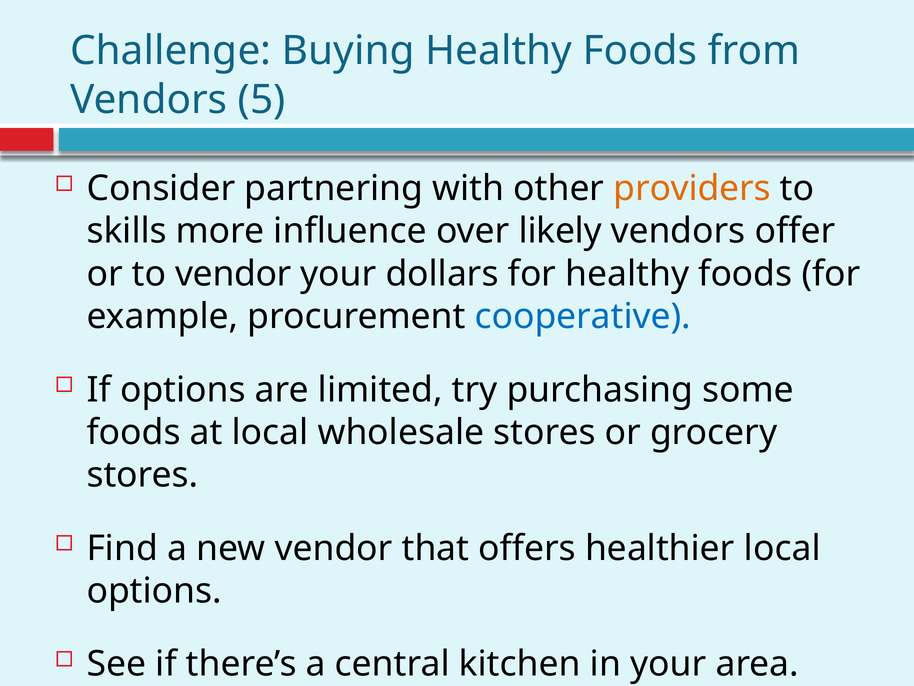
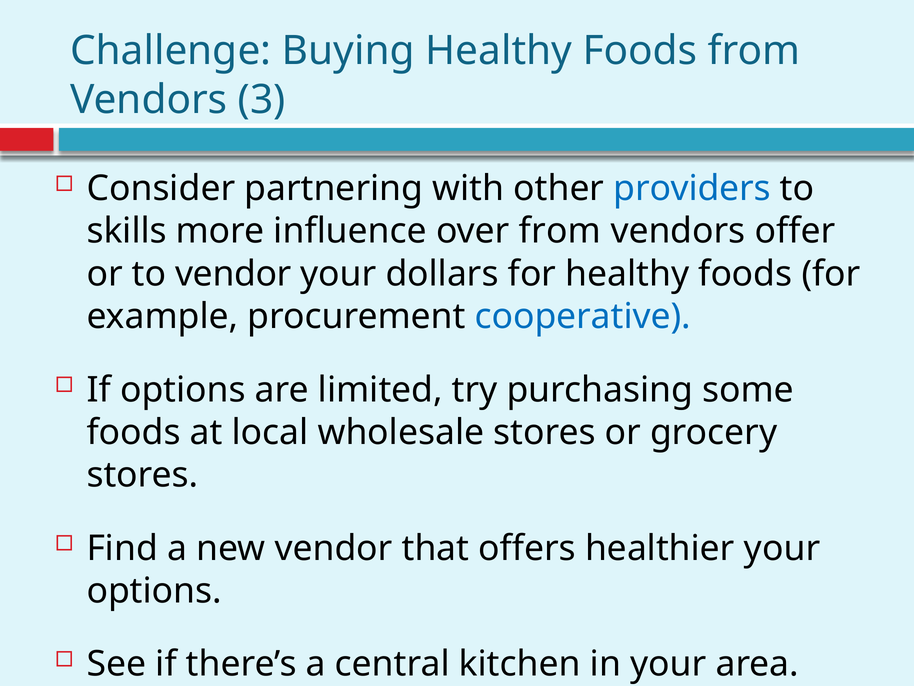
5: 5 -> 3 (262, 100)
providers colour: orange -> blue (692, 188)
over likely: likely -> from (560, 231)
healthier local: local -> your (782, 548)
